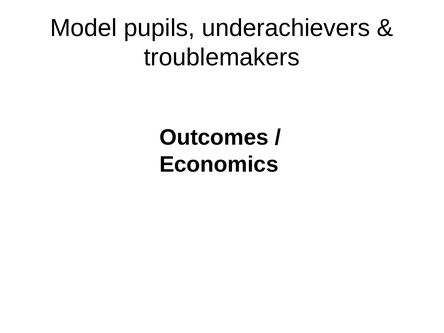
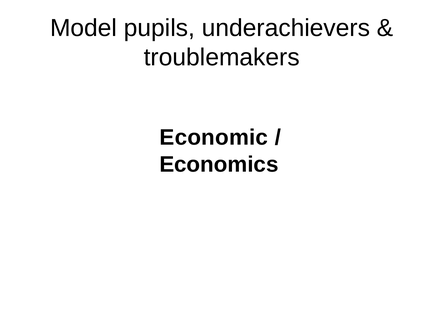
Outcomes: Outcomes -> Economic (214, 137)
